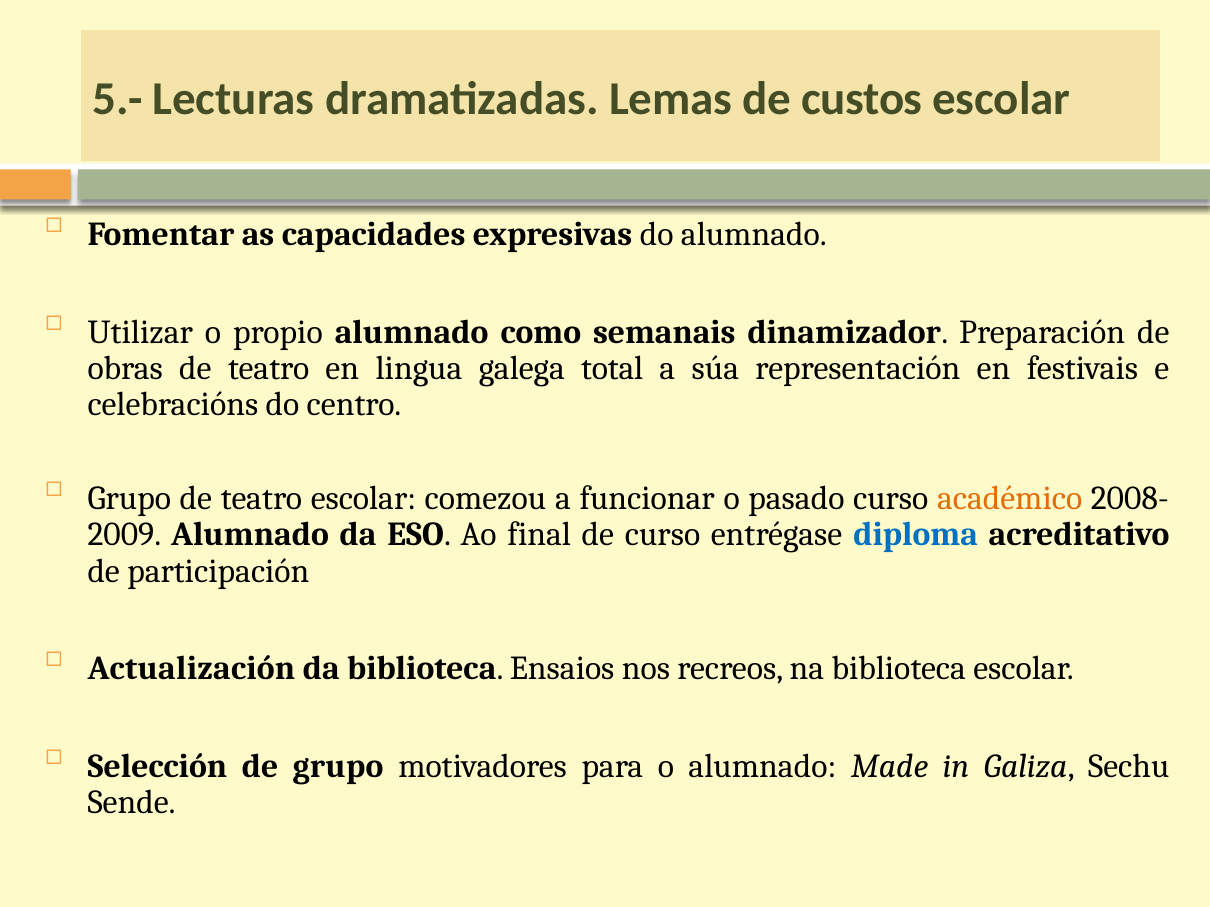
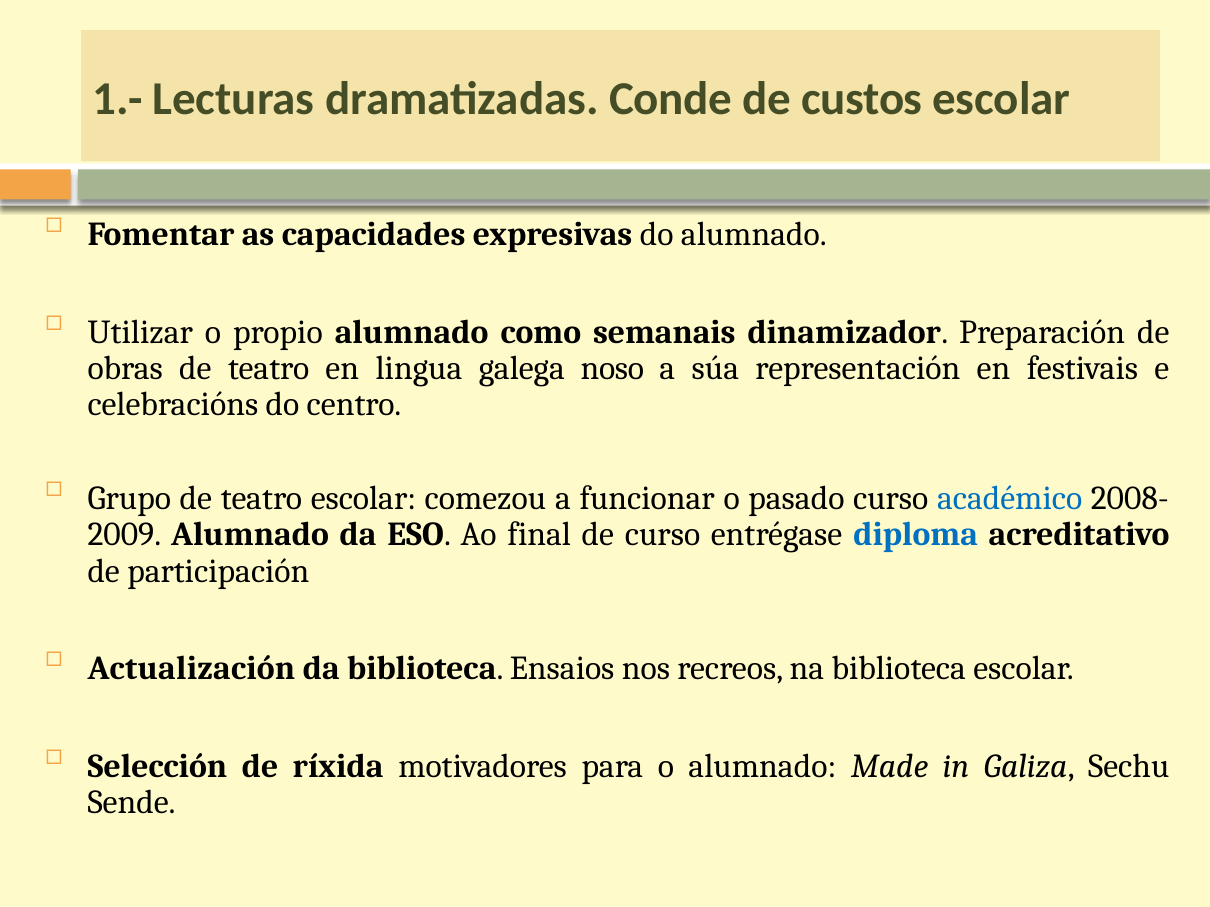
5.-: 5.- -> 1.- (118, 99)
Lemas: Lemas -> Conde (671, 99)
total: total -> noso (612, 369)
académico colour: orange -> blue (1010, 499)
de grupo: grupo -> ríxida (338, 767)
